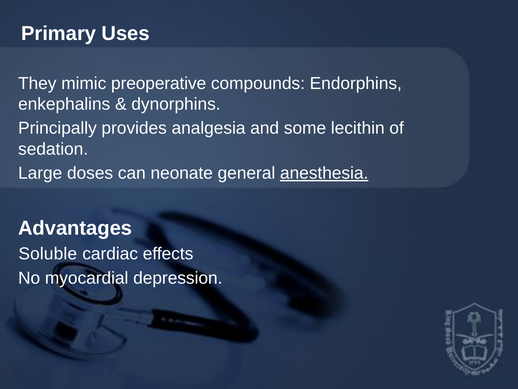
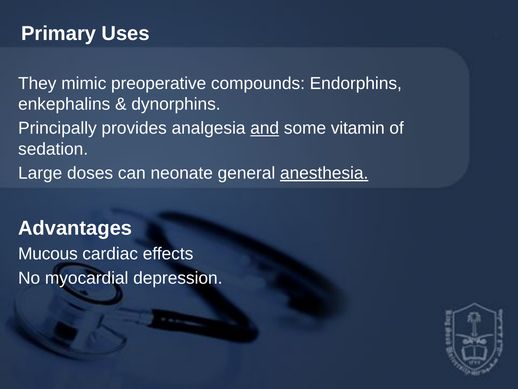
and underline: none -> present (265, 128)
lecithin: lecithin -> vitamin (358, 128)
Soluble: Soluble -> Mucous (48, 254)
